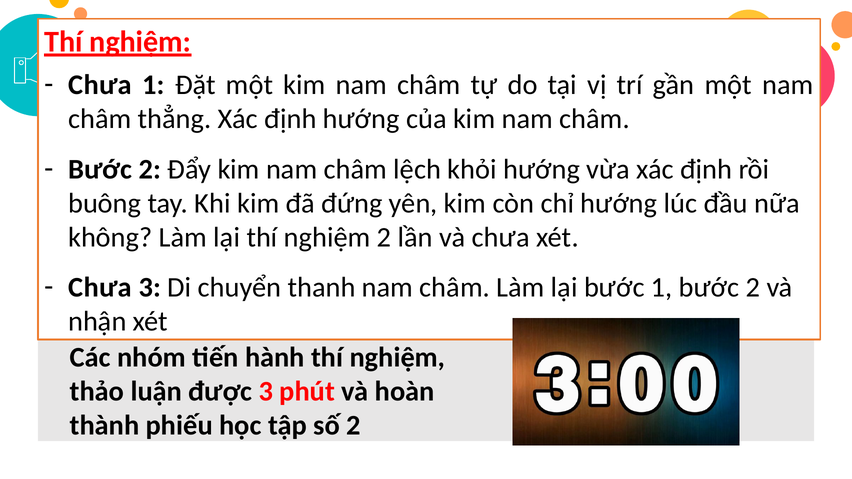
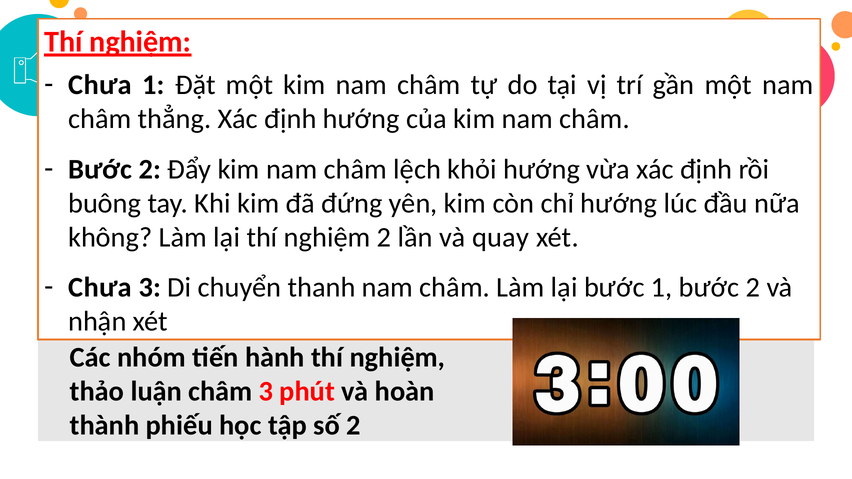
và chưa: chưa -> quay (501, 237)
luận được: được -> châm (220, 392)
